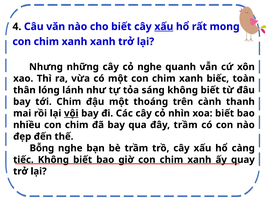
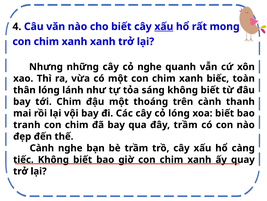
vội underline: present -> none (71, 113)
cỏ nhìn: nhìn -> lóng (179, 113)
nhiều: nhiều -> tranh (27, 124)
Bỗng: Bỗng -> Cành (42, 148)
